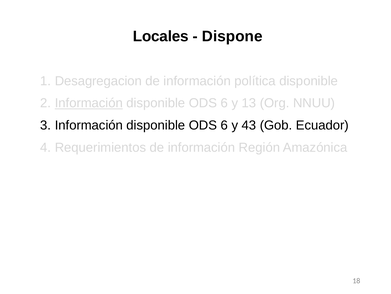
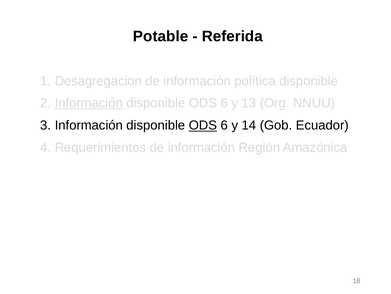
Locales: Locales -> Potable (161, 36)
Dispone: Dispone -> Referida (232, 36)
ODS underline: none -> present (203, 125)
43: 43 -> 14 (249, 125)
